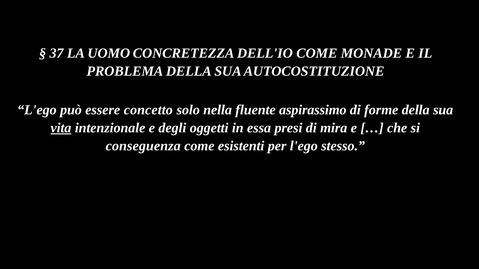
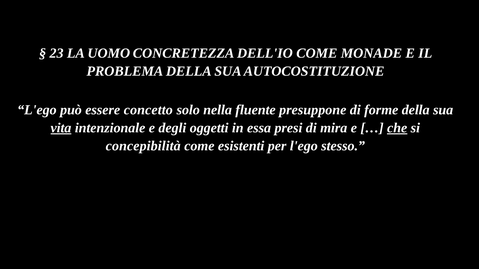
37: 37 -> 23 (57, 53)
aspirassimo: aspirassimo -> presuppone (313, 110)
che underline: none -> present (397, 128)
conseguenza: conseguenza -> concepibilità (143, 146)
